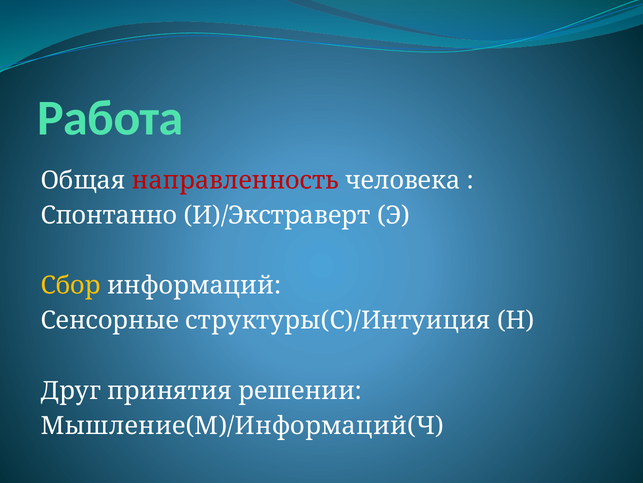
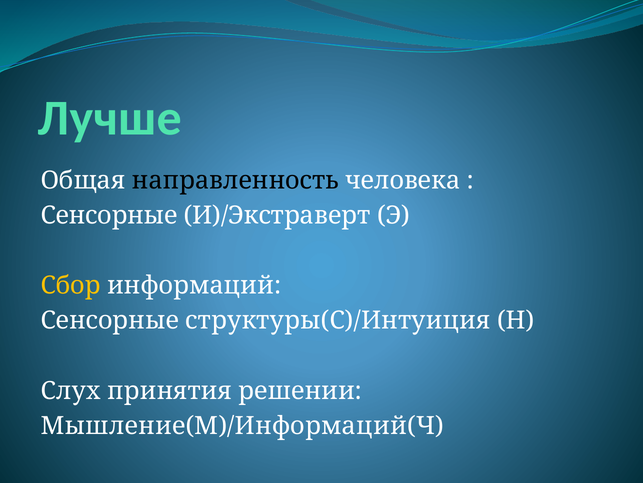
Работа: Работа -> Лучше (110, 118)
направленность colour: red -> black (235, 180)
Спонтанно: Спонтанно -> Сенсорные (109, 215)
Друг: Друг -> Слух (71, 390)
